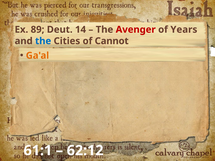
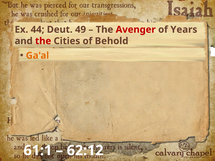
89: 89 -> 44 (38, 30)
14: 14 -> 49 (81, 30)
the colour: blue -> red (43, 41)
Cannot: Cannot -> Behold (112, 41)
